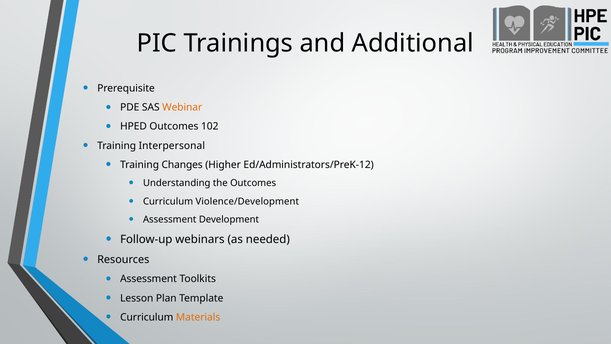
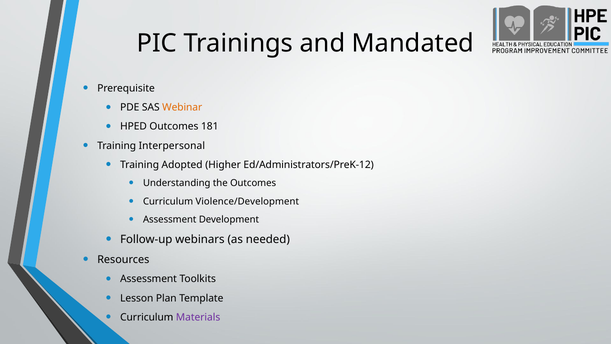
Additional: Additional -> Mandated (413, 43)
102: 102 -> 181 (210, 127)
Changes: Changes -> Adopted (182, 165)
Materials colour: orange -> purple (198, 317)
